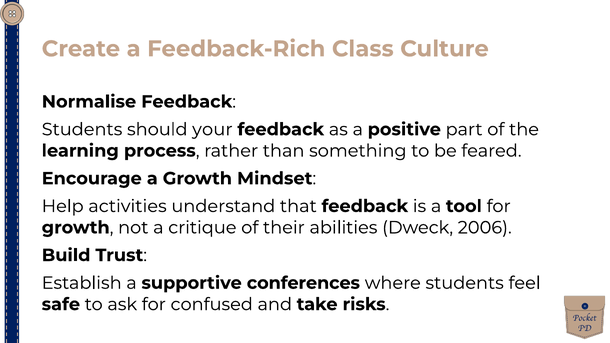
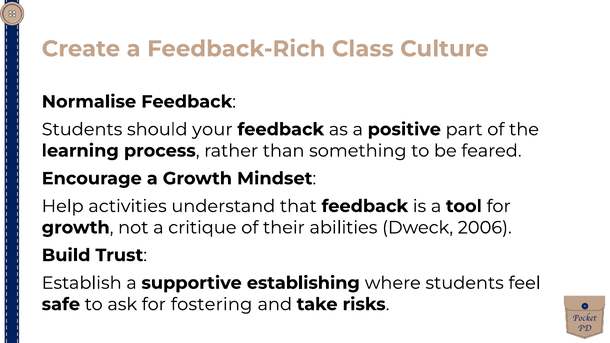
conferences: conferences -> establishing (303, 283)
confused: confused -> fostering (212, 304)
